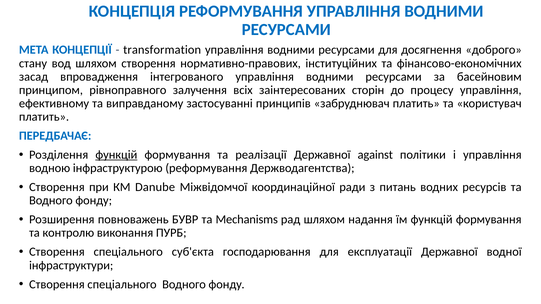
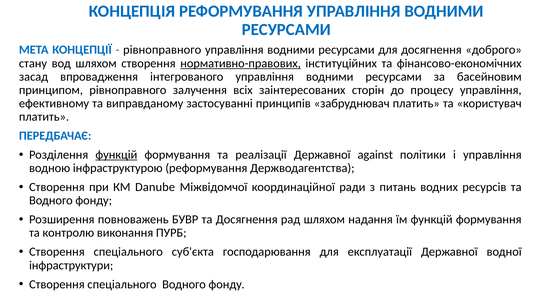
transformation: transformation -> рівноправного (162, 50)
нормативно-правових underline: none -> present (241, 63)
та Mechanisms: Mechanisms -> Досягнення (247, 220)
